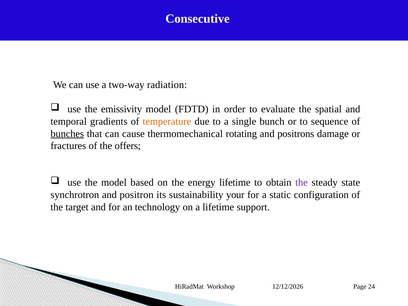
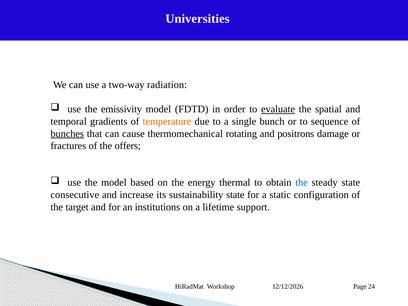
Consecutive: Consecutive -> Universities (198, 19)
evaluate underline: none -> present (278, 109)
energy lifetime: lifetime -> thermal (235, 183)
the colour: purple -> blue (302, 183)
synchrotron: synchrotron -> consecutive (75, 195)
positron: positron -> increase (137, 195)
sustainability your: your -> state (235, 195)
technology: technology -> institutions (158, 207)
